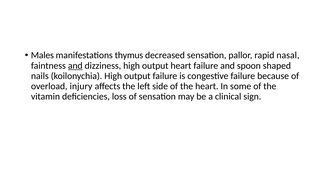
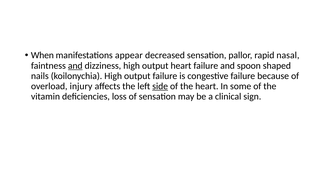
Males: Males -> When (42, 55)
thymus: thymus -> appear (129, 55)
side underline: none -> present (160, 86)
